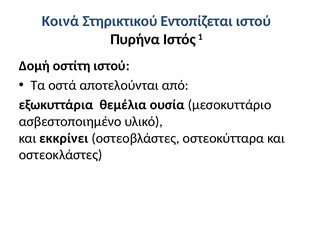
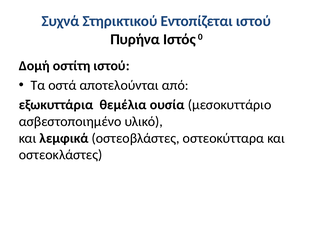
Κοινά: Κοινά -> Συχνά (61, 21)
1: 1 -> 0 (200, 37)
εκκρίνει: εκκρίνει -> λεμφικά (64, 138)
